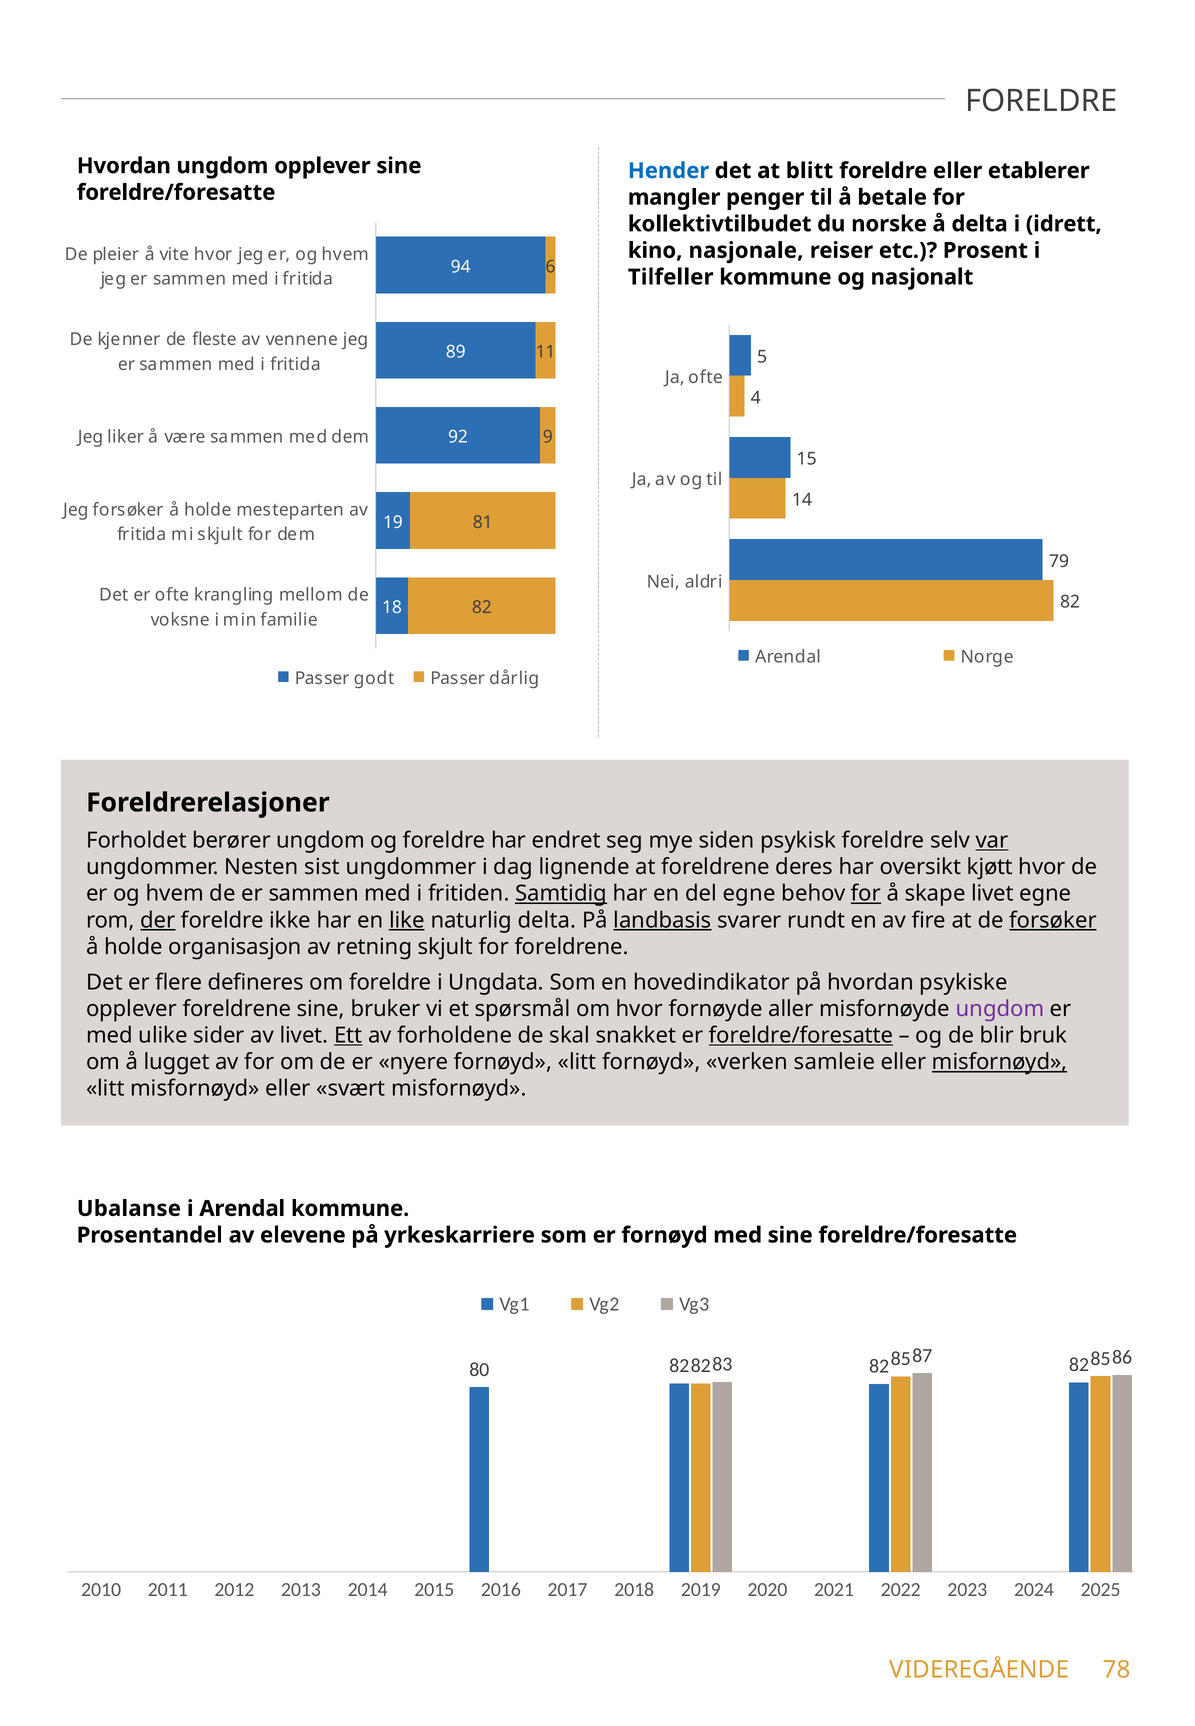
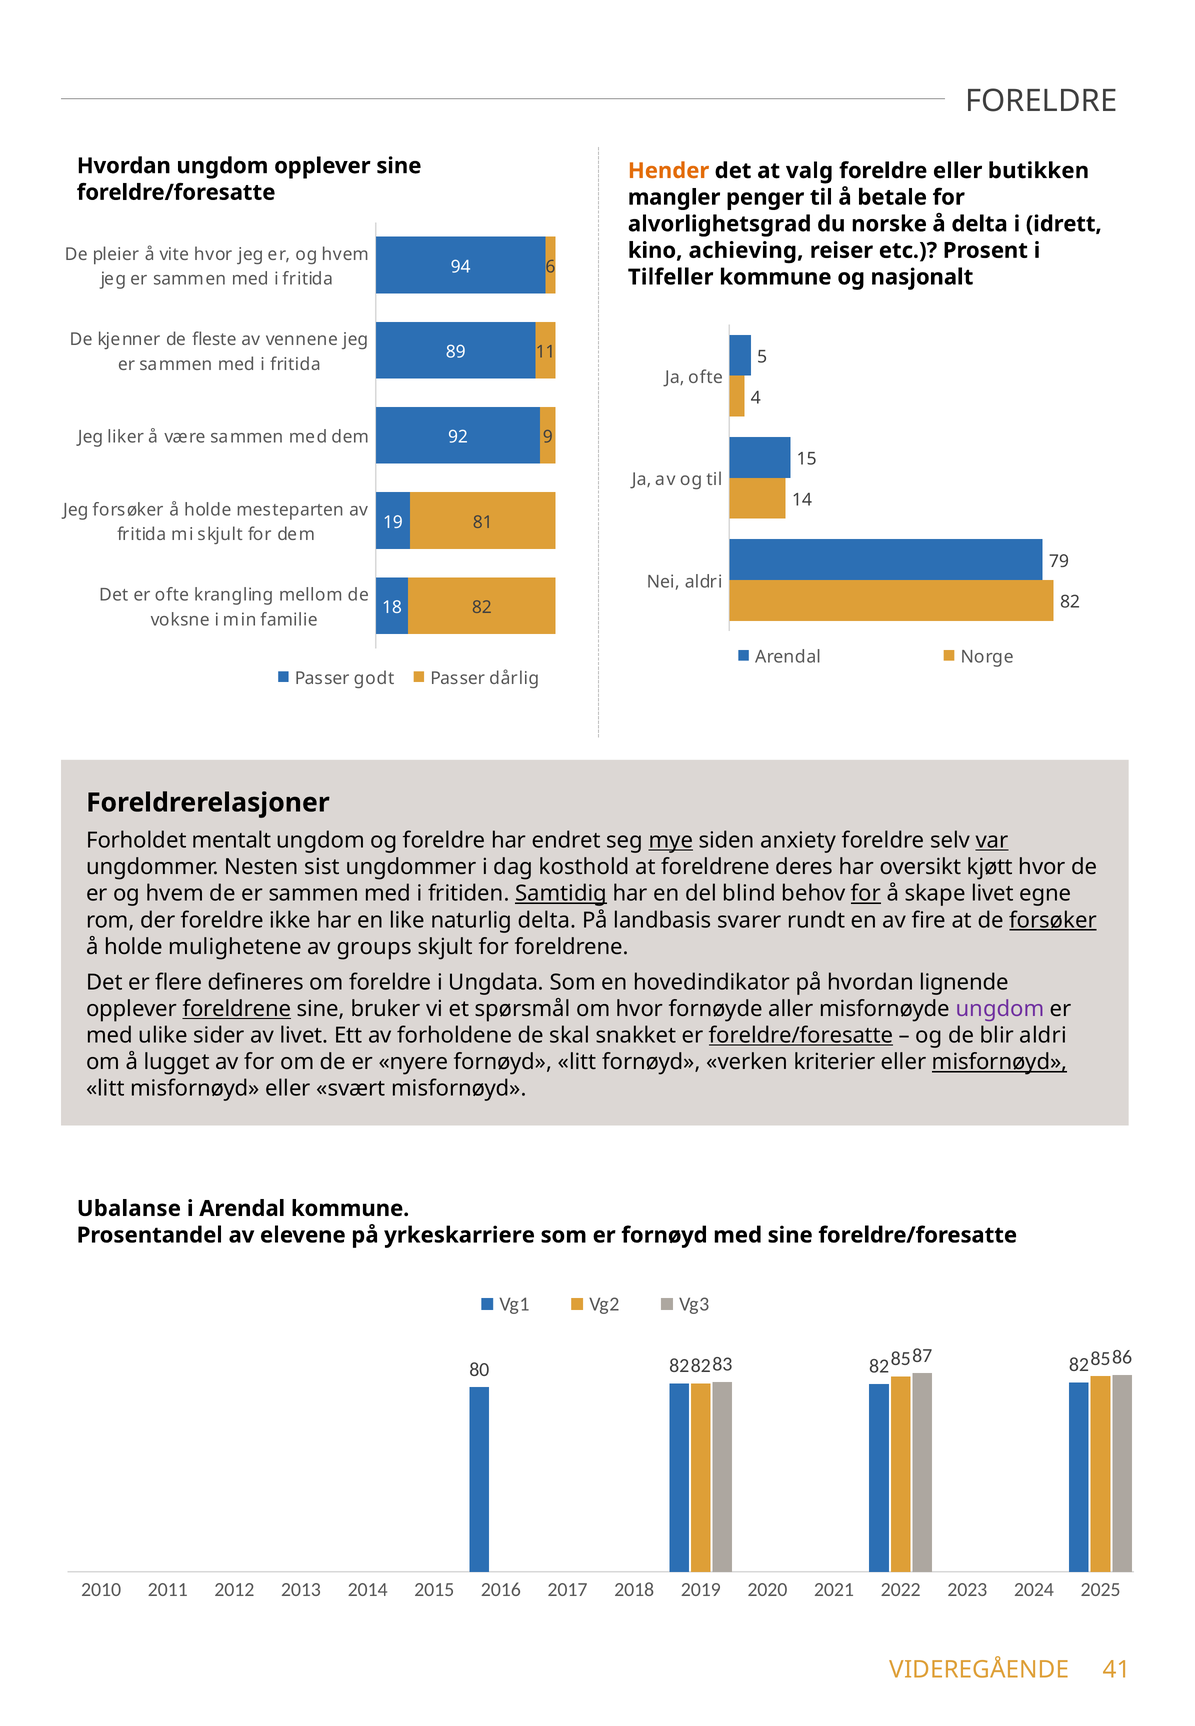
Hender colour: blue -> orange (669, 171)
blitt: blitt -> valg (810, 171)
etablerer: etablerer -> butikken (1039, 171)
kollektivtilbudet: kollektivtilbudet -> alvorlighetsgrad (720, 224)
nasjonale: nasjonale -> achieving (746, 251)
berører: berører -> mentalt (231, 841)
mye underline: none -> present (671, 841)
psykisk: psykisk -> anxiety (798, 841)
lignende: lignende -> kosthold (584, 867)
del egne: egne -> blind (749, 894)
der underline: present -> none (158, 920)
like underline: present -> none (407, 920)
landbasis underline: present -> none (662, 920)
organisasjon: organisasjon -> mulighetene (235, 947)
retning: retning -> groups (374, 947)
psykiske: psykiske -> lignende (964, 982)
foreldrene underline: none -> present (237, 1009)
Ett underline: present -> none (348, 1036)
blir bruk: bruk -> aldri (1043, 1036)
samleie: samleie -> kriterier (835, 1062)
78: 78 -> 41 (1117, 1670)
